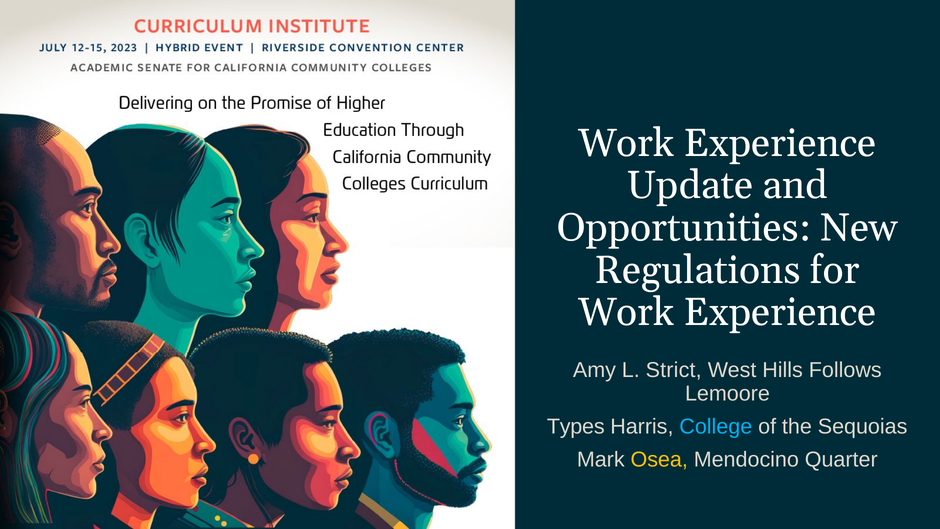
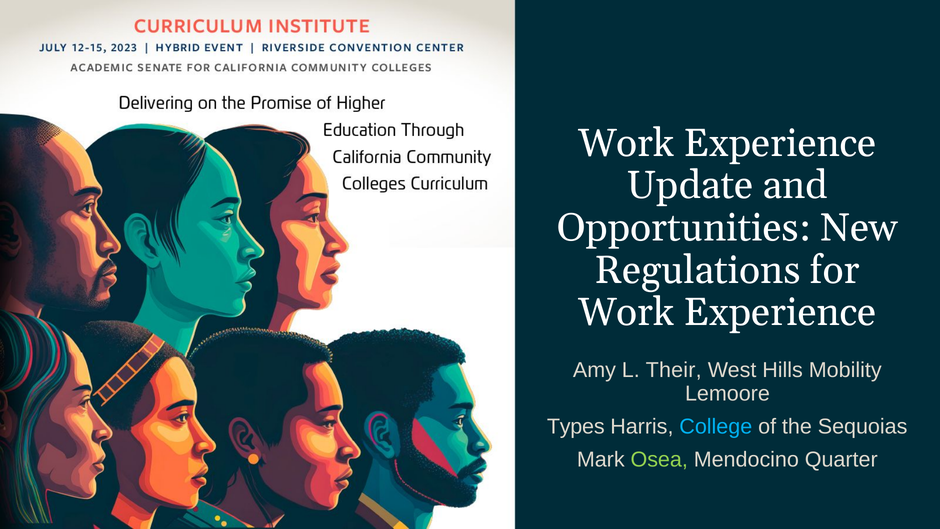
Strict: Strict -> Their (674, 370)
Follows: Follows -> Mobility (845, 370)
Osea colour: yellow -> light green (659, 459)
